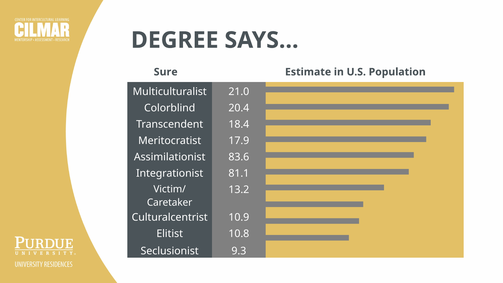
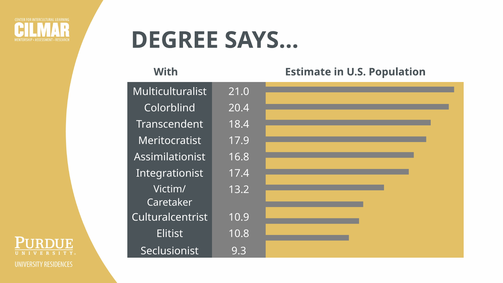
Sure: Sure -> With (166, 72)
83.6: 83.6 -> 16.8 (239, 157)
81.1: 81.1 -> 17.4 (239, 173)
